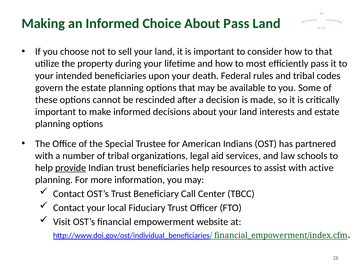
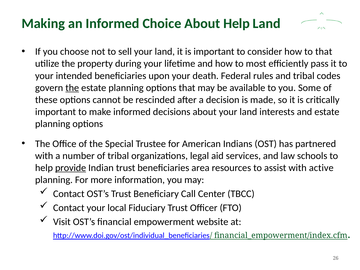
About Pass: Pass -> Help (237, 23)
the underline: none -> present (72, 88)
beneficiaries help: help -> area (201, 168)
